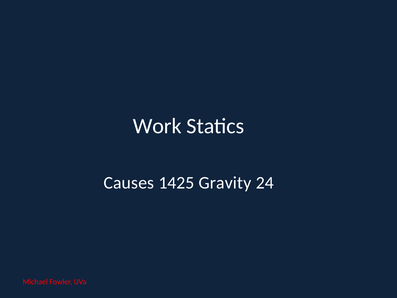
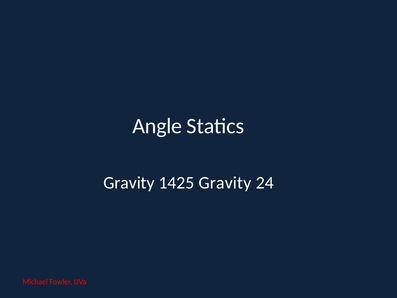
Work: Work -> Angle (157, 126)
Causes: Causes -> Gravity (129, 183)
